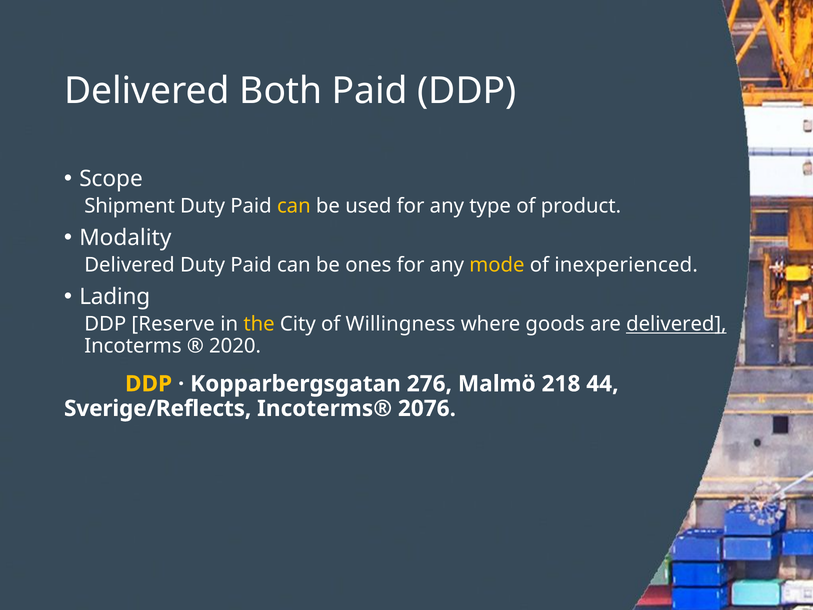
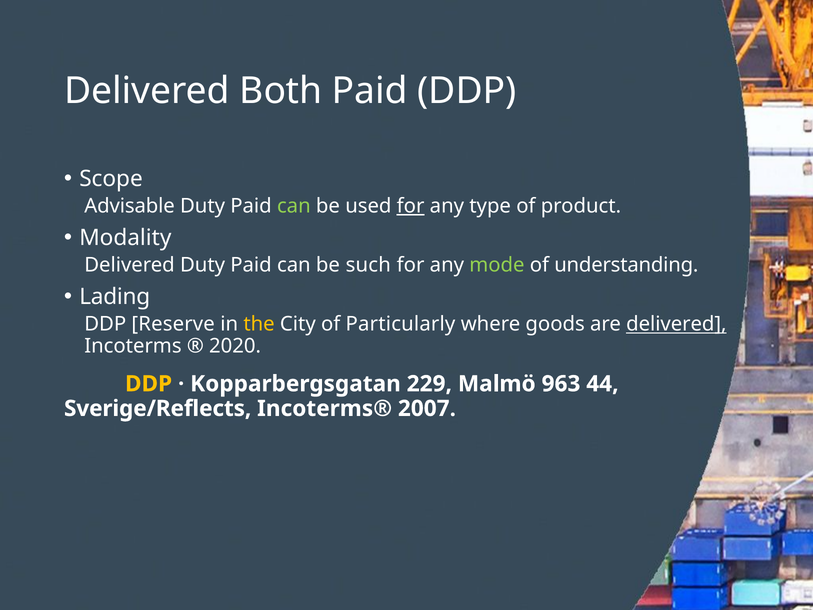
Shipment: Shipment -> Advisable (130, 206)
can colour: yellow -> light green (294, 206)
for underline: none -> present (411, 206)
ones: ones -> such (368, 265)
mode colour: yellow -> light green (497, 265)
inexperienced: inexperienced -> understanding (626, 265)
Willingness: Willingness -> Particularly (400, 324)
276: 276 -> 229 (429, 384)
218: 218 -> 963 (561, 384)
2076: 2076 -> 2007 (427, 408)
